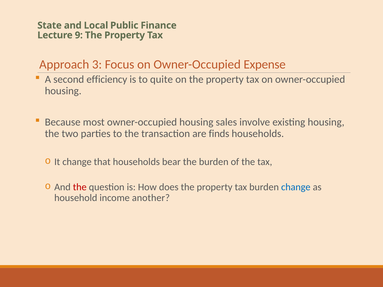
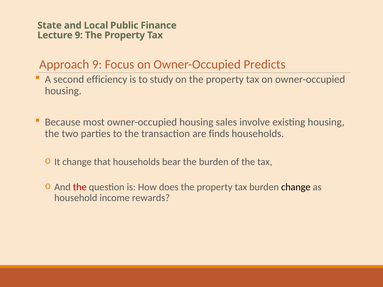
Approach 3: 3 -> 9 (97, 64)
Expense: Expense -> Predicts (265, 64)
quite: quite -> study (162, 79)
change colour: blue -> black (296, 187)
another: another -> rewards (151, 198)
